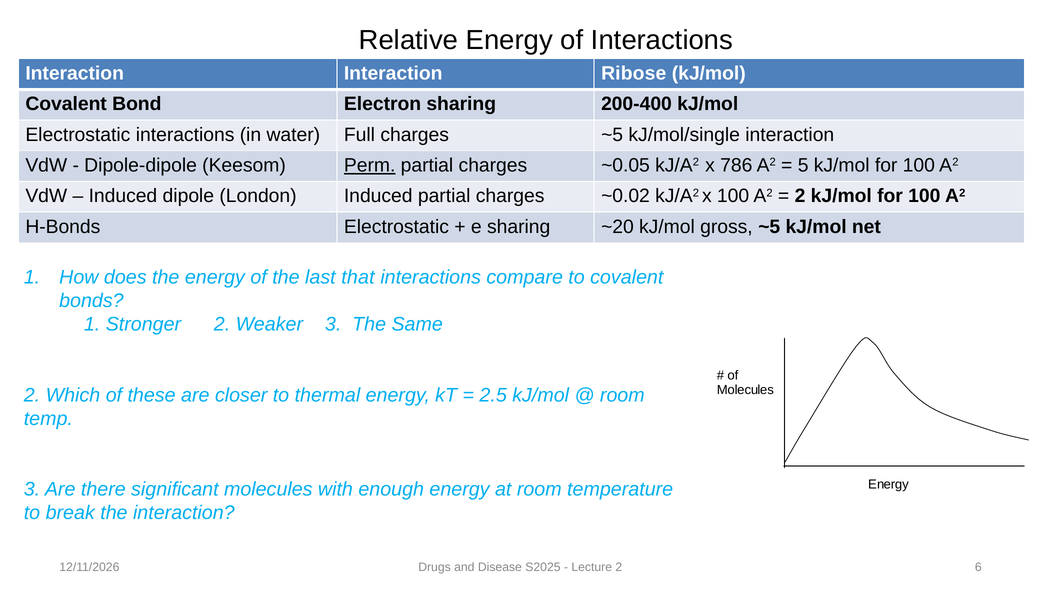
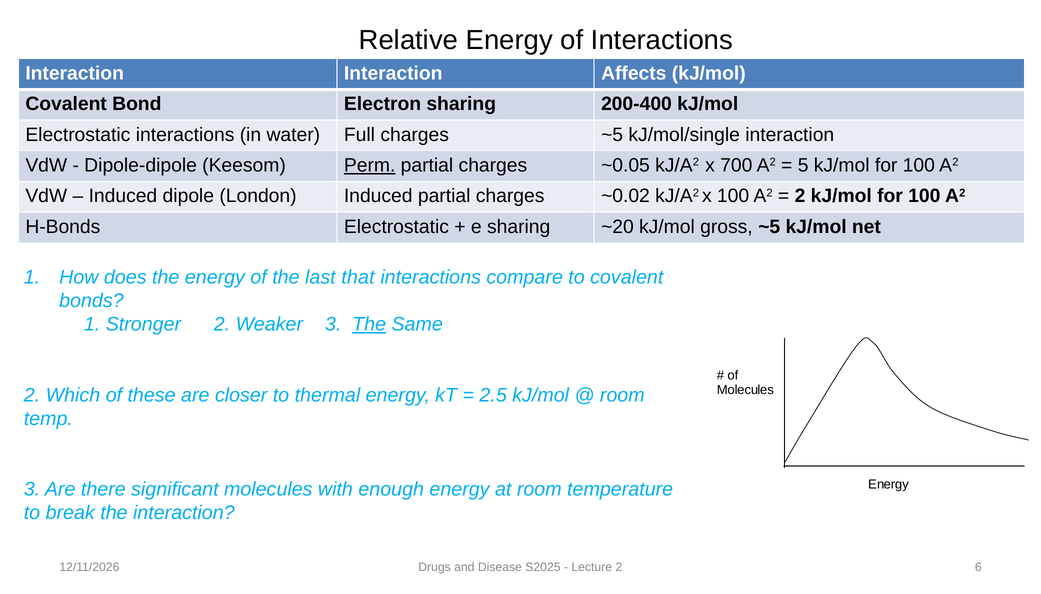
Ribose: Ribose -> Affects (634, 73)
786: 786 -> 700 (736, 165)
The underline: none -> present (369, 324)
